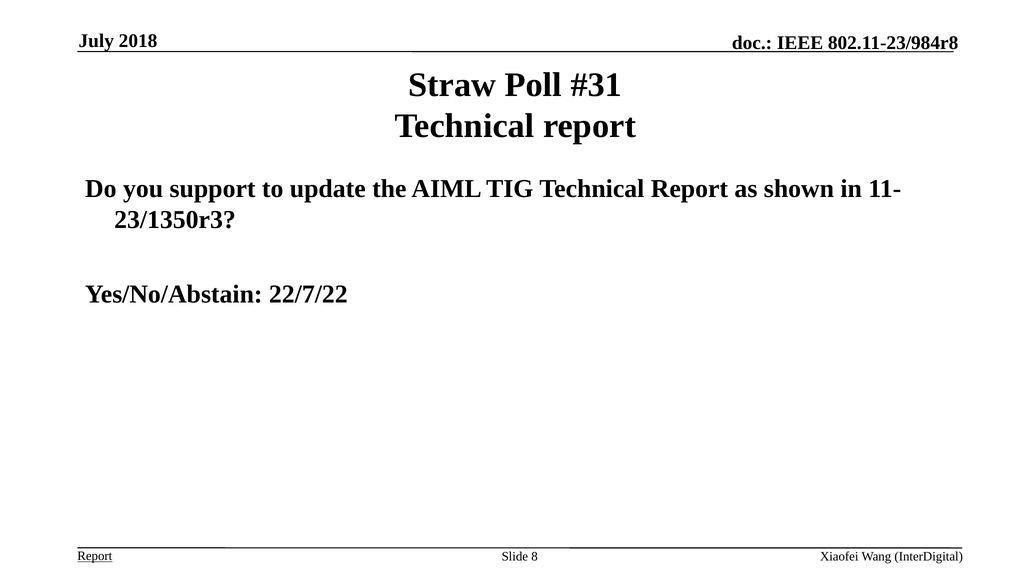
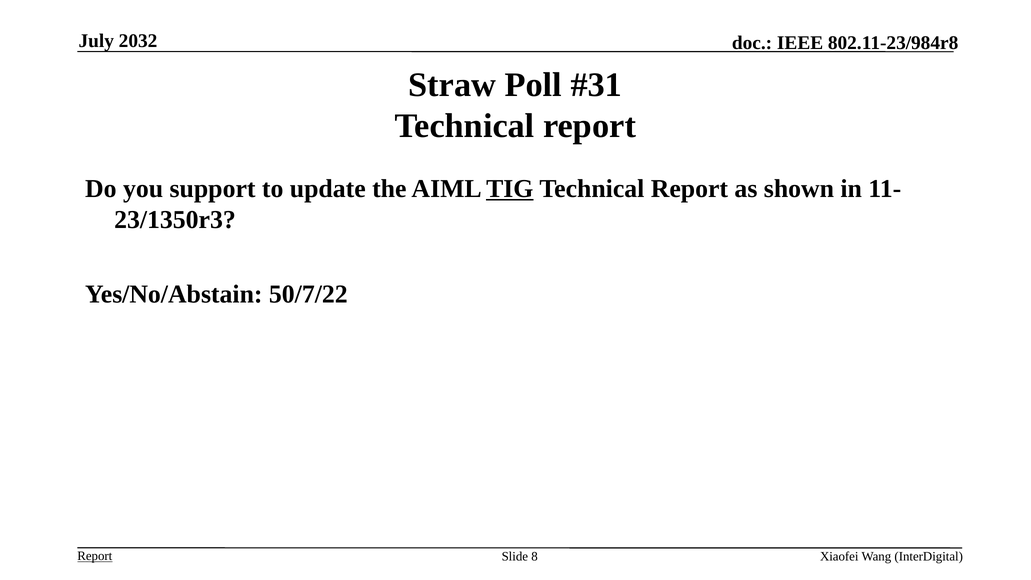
2018: 2018 -> 2032 (138, 41)
TIG underline: none -> present (510, 189)
22/7/22: 22/7/22 -> 50/7/22 (308, 294)
